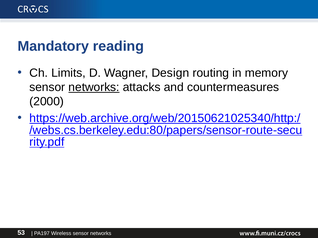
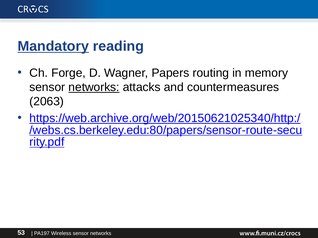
Mandatory underline: none -> present (53, 46)
Limits: Limits -> Forge (68, 73)
Design: Design -> Papers (170, 73)
2000: 2000 -> 2063 (47, 102)
